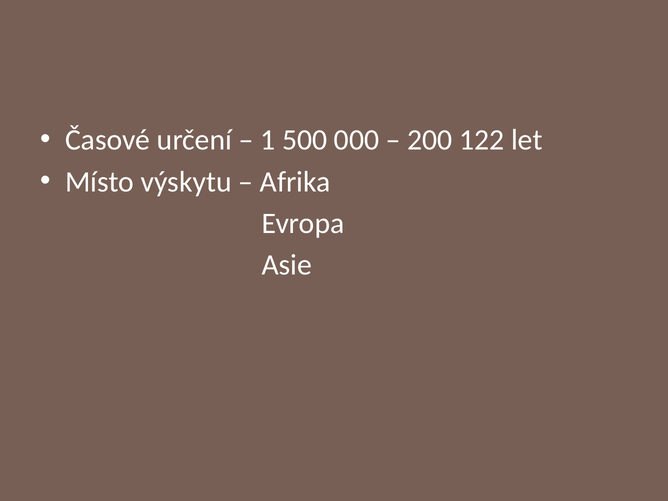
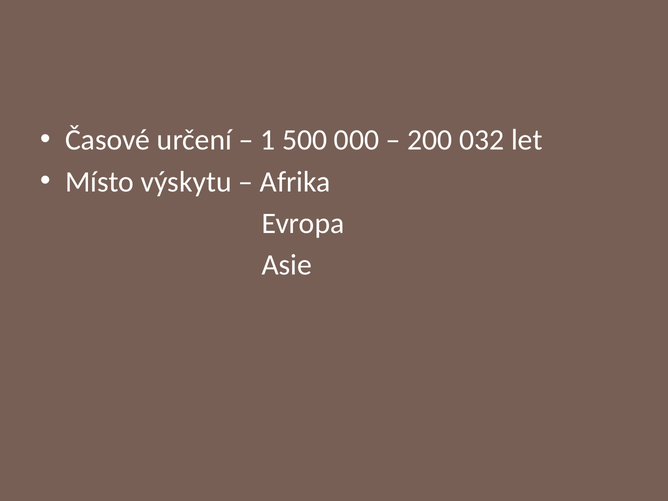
122: 122 -> 032 (482, 140)
